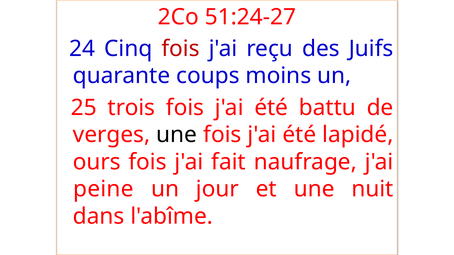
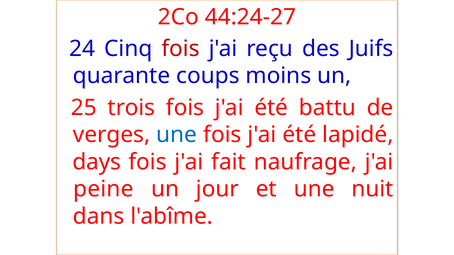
51:24-27: 51:24-27 -> 44:24-27 (250, 17)
une colour: black -> blue (177, 135)
ours: ours -> days (97, 162)
